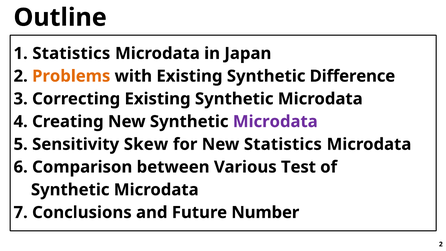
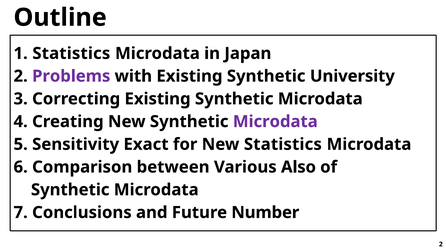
Problems colour: orange -> purple (71, 76)
Difference: Difference -> University (352, 76)
Skew: Skew -> Exact (146, 144)
Test: Test -> Also (298, 167)
